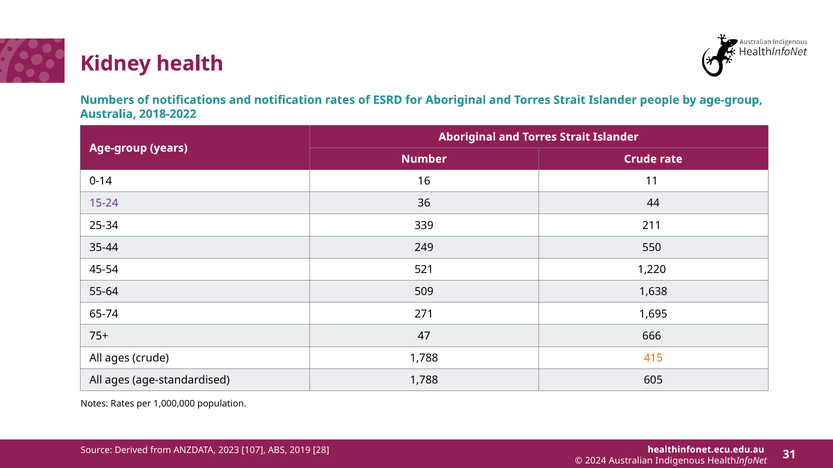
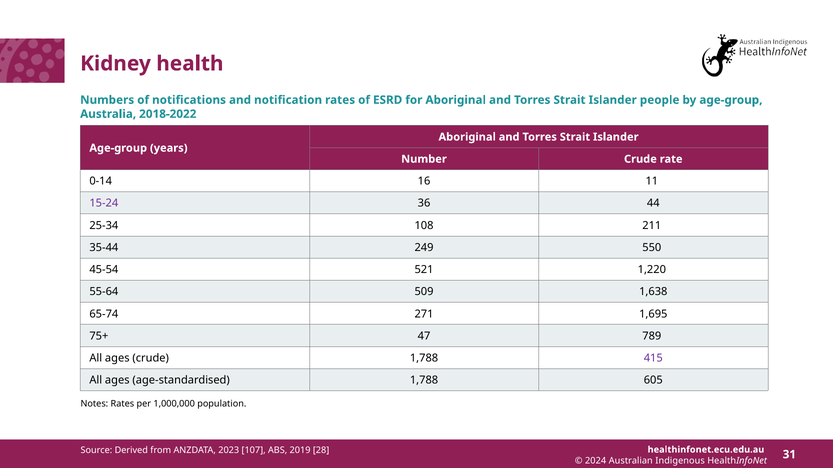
339: 339 -> 108 (424, 226)
666: 666 -> 789 (652, 336)
415 colour: orange -> purple (653, 359)
